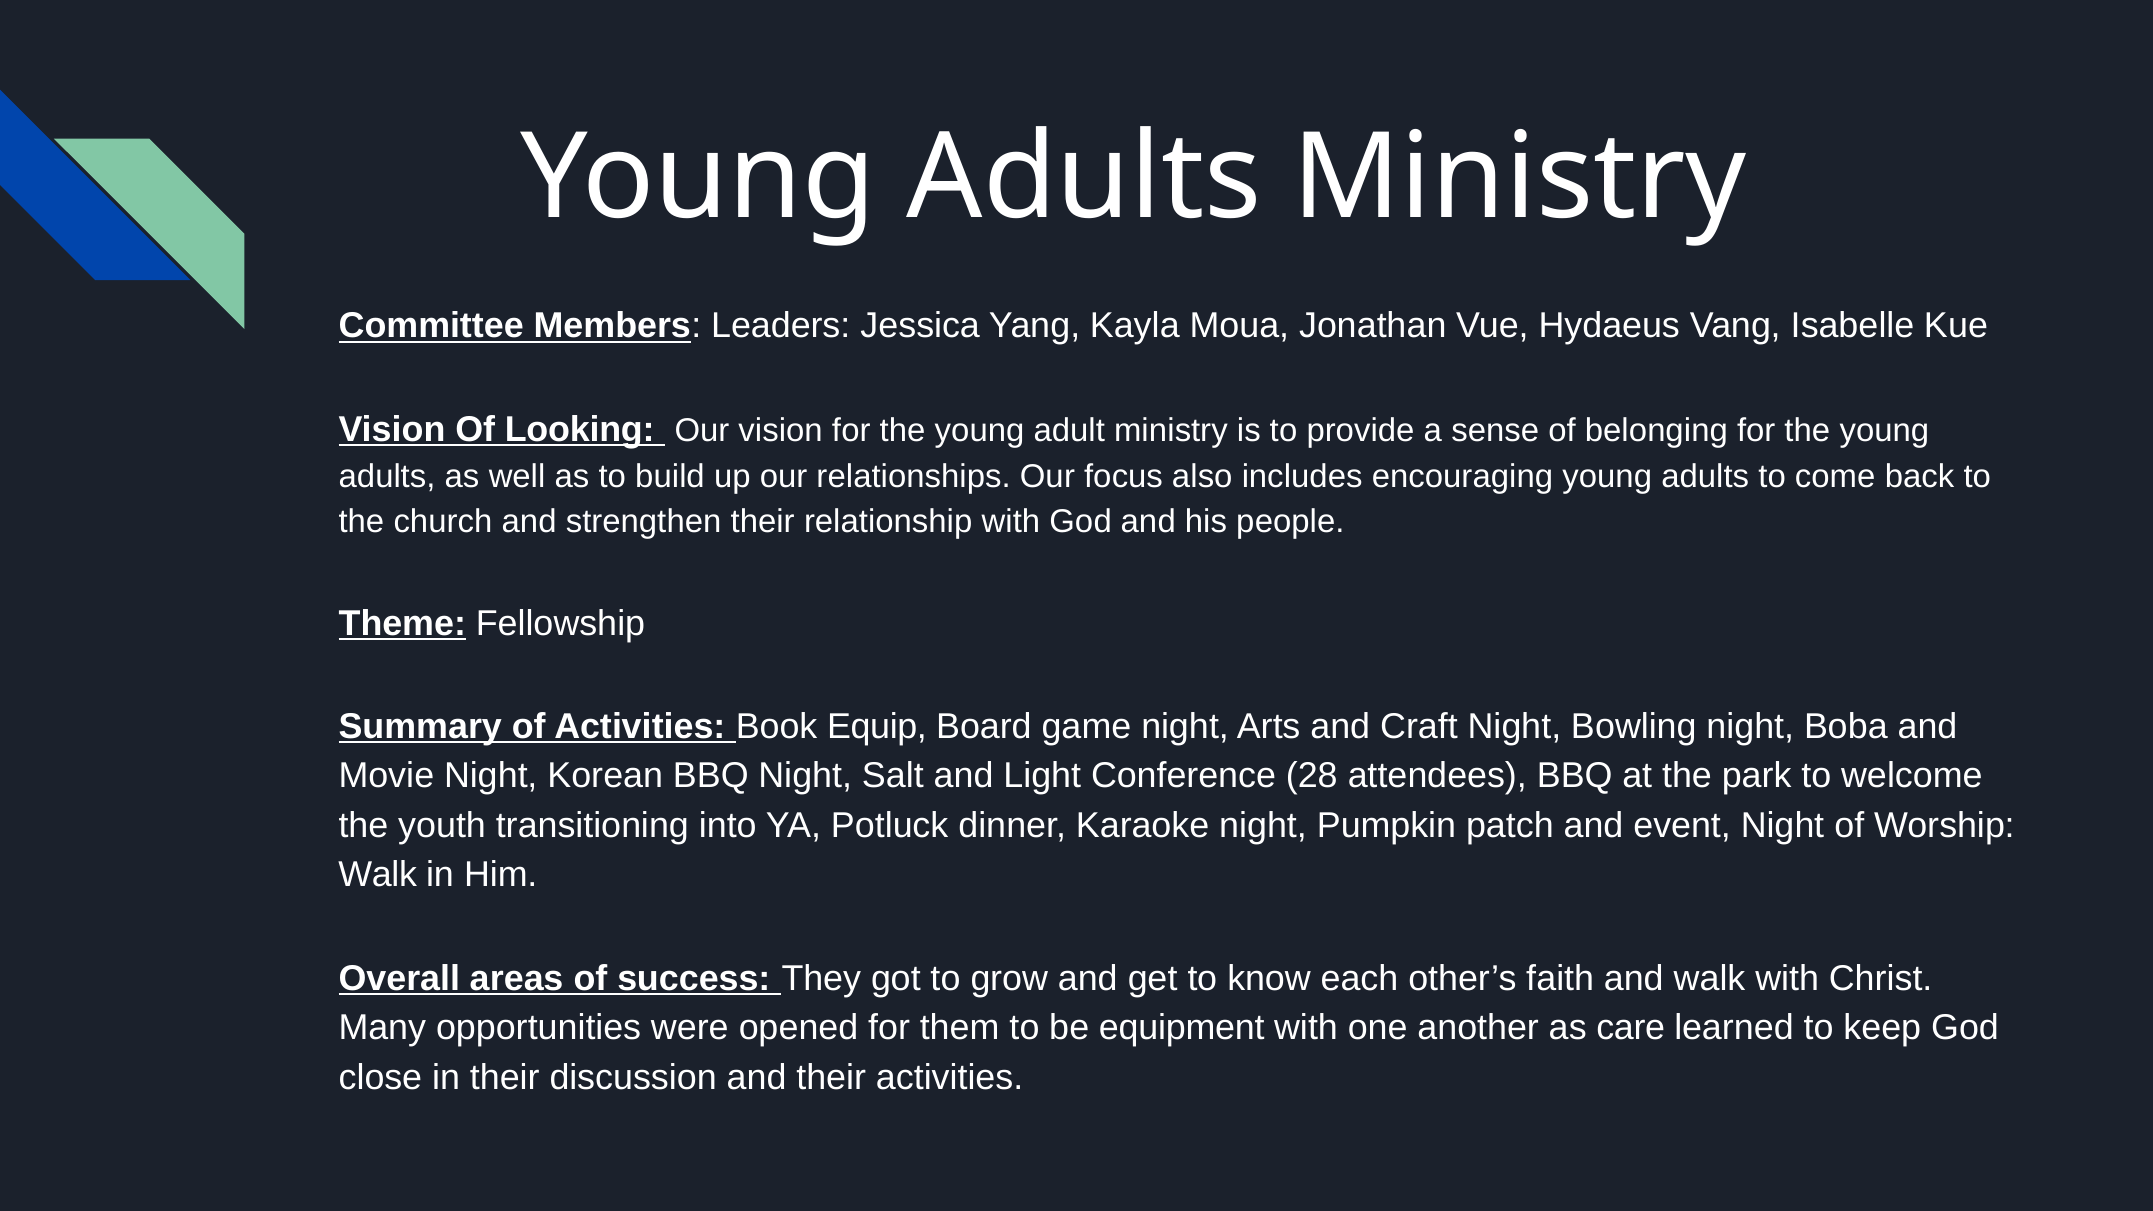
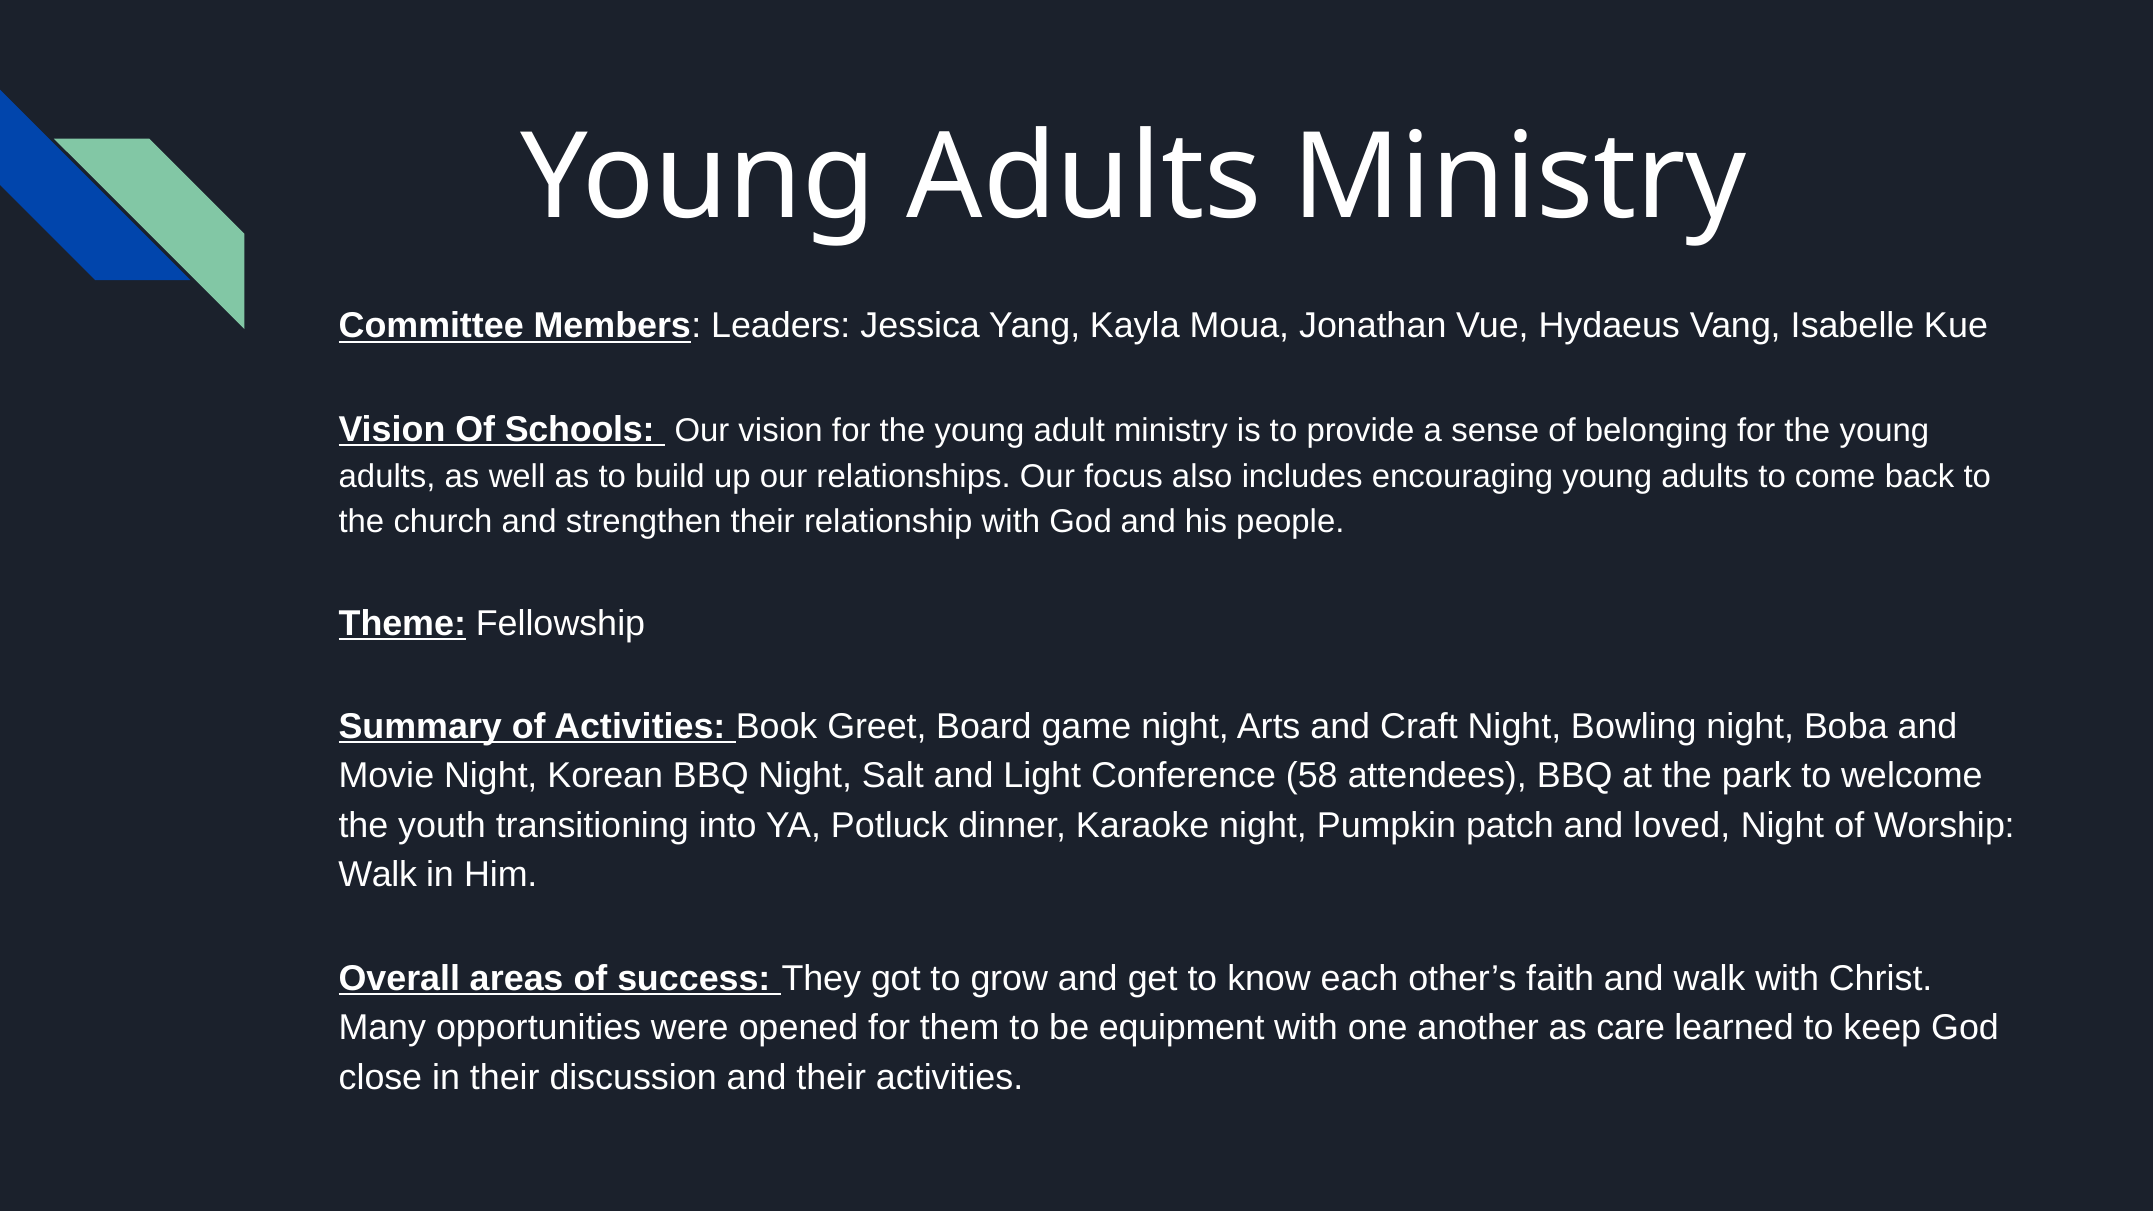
Looking: Looking -> Schools (580, 429)
Equip: Equip -> Greet (877, 727)
28: 28 -> 58 (1312, 776)
event: event -> loved (1682, 826)
